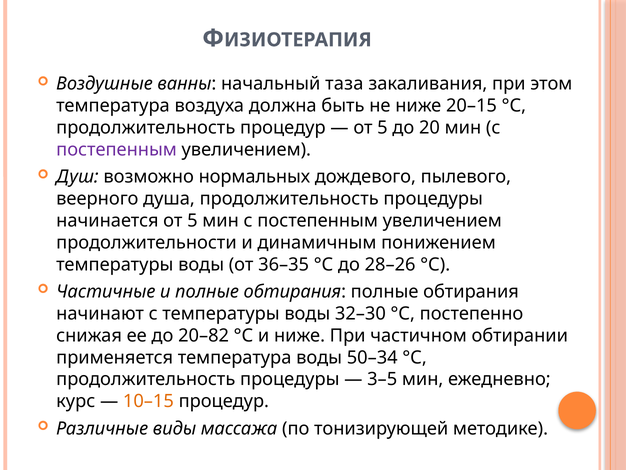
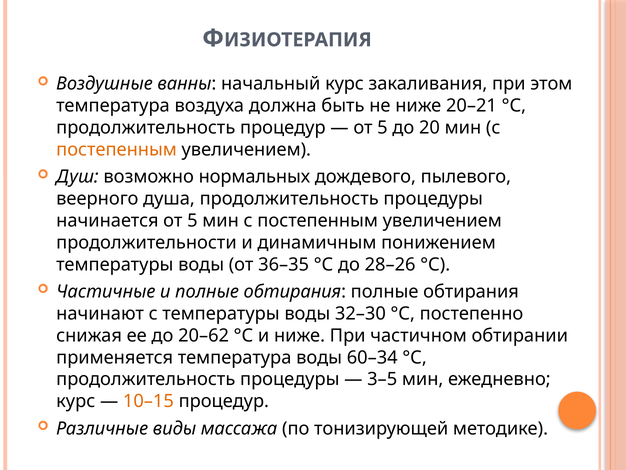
начальный таза: таза -> курс (344, 84)
20–15: 20–15 -> 20–21 (471, 106)
постепенным colour: purple -> orange (117, 150)
20–82: 20–82 -> 20–62 (204, 335)
50–34: 50–34 -> 60–34 (372, 357)
